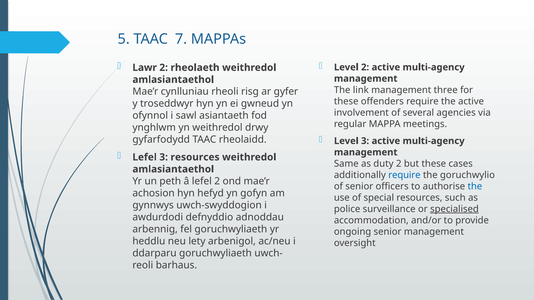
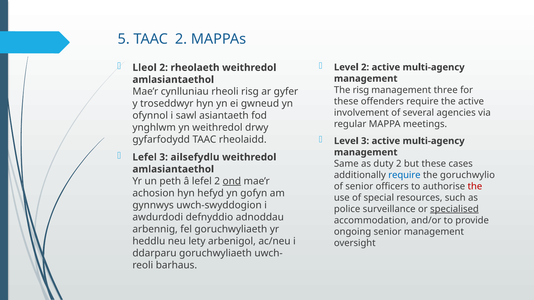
TAAC 7: 7 -> 2 (181, 39)
Lawr: Lawr -> Lleol (145, 68)
The link: link -> risg (361, 90)
3 resources: resources -> ailsefydlu (195, 157)
ond underline: none -> present (232, 181)
the colour: blue -> red (475, 187)
